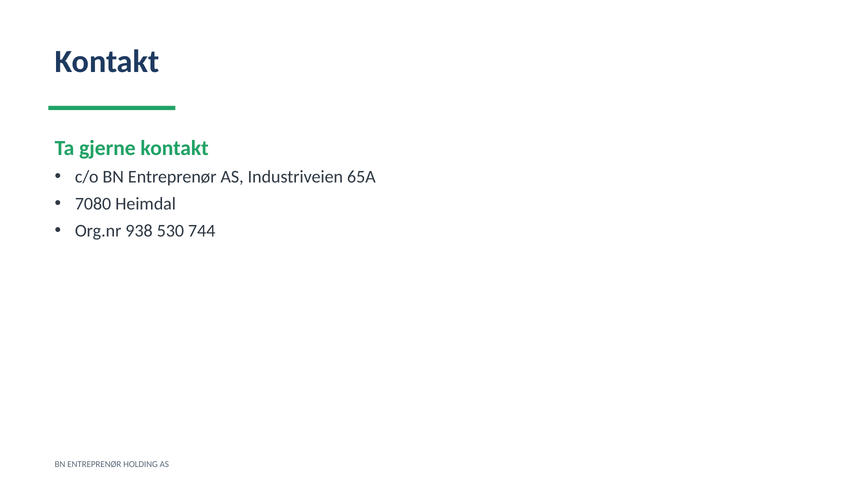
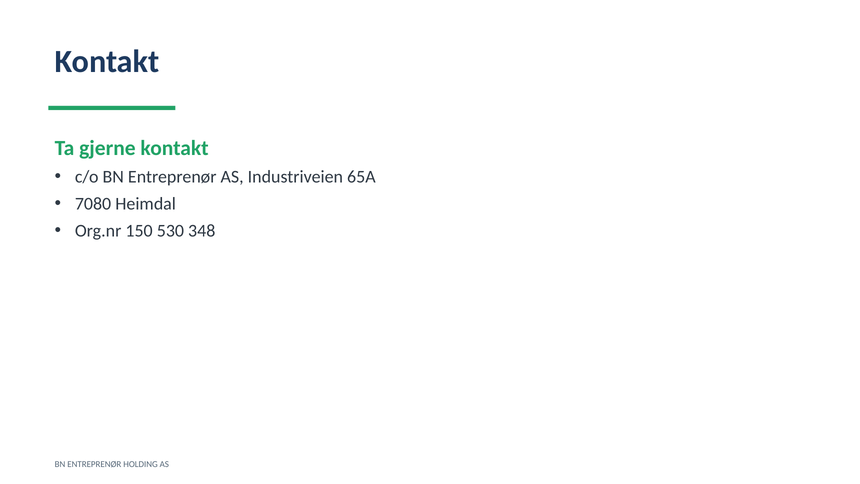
938: 938 -> 150 (139, 231)
744: 744 -> 348 (202, 231)
